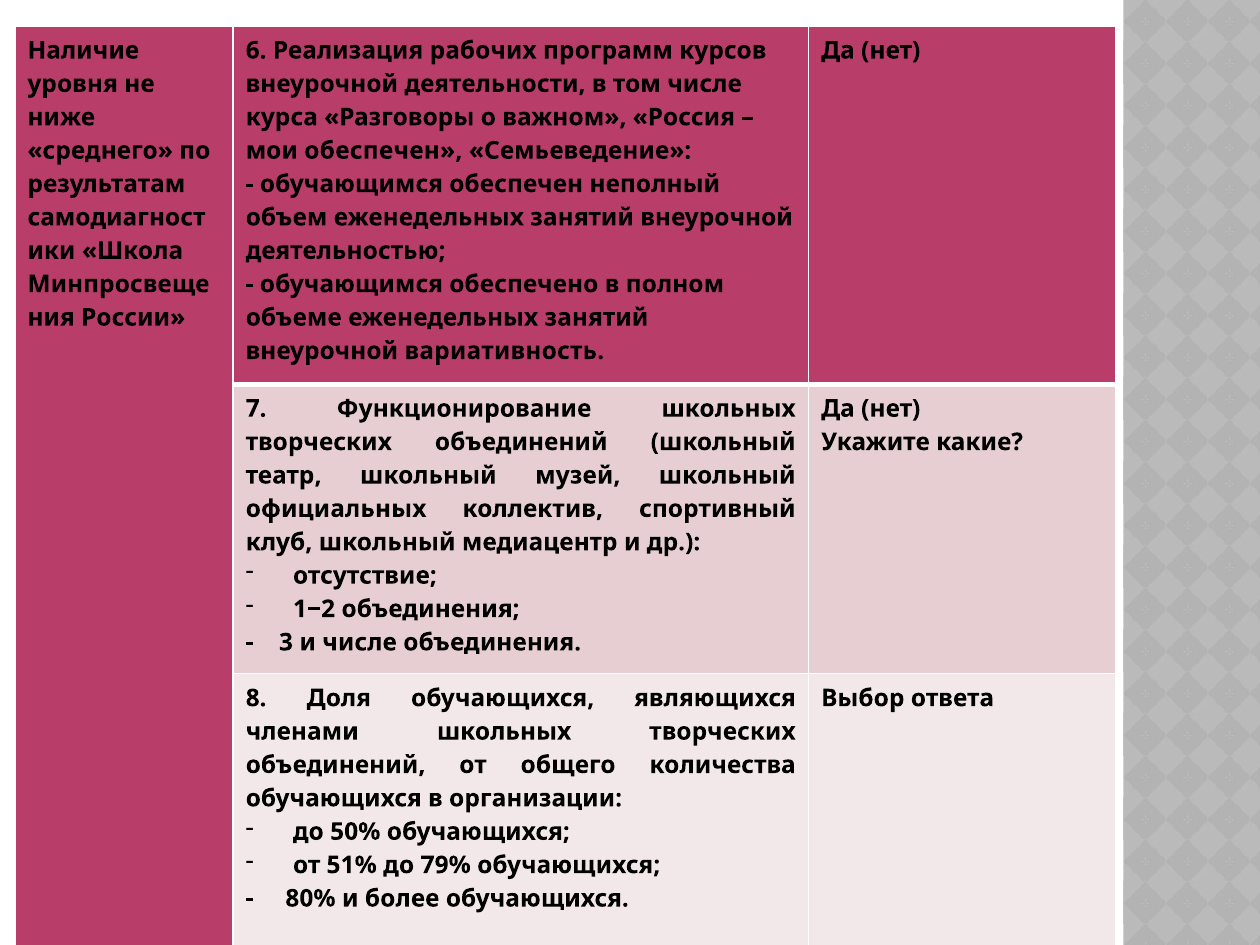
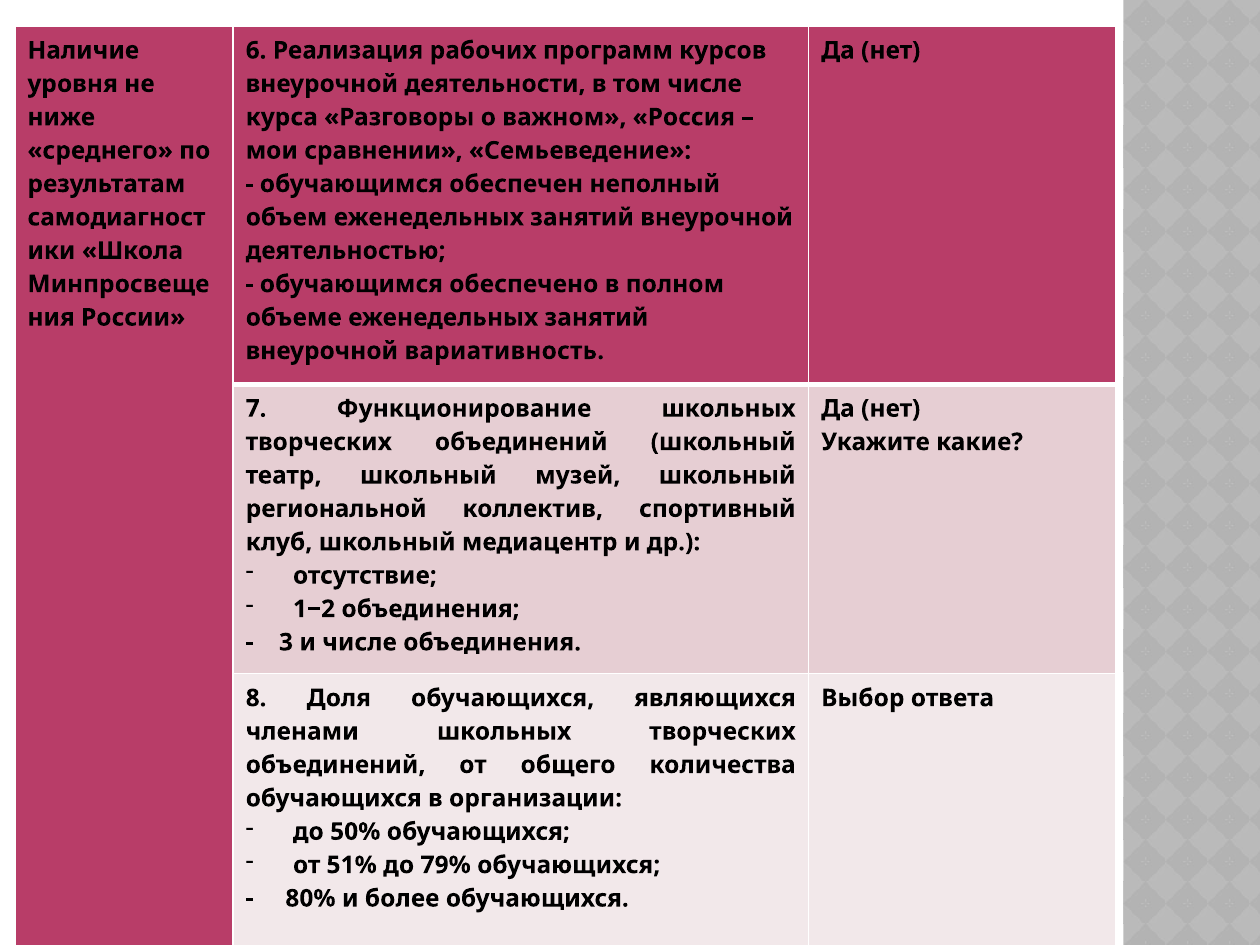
мои обеспечен: обеспечен -> сравнении (383, 151)
официальных: официальных -> региональной (336, 509)
